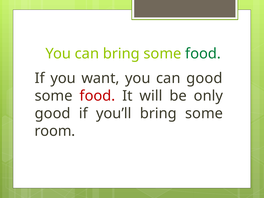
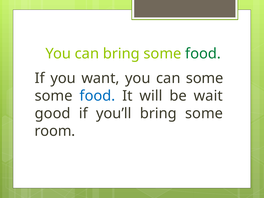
can good: good -> some (205, 78)
food colour: red -> blue (97, 96)
only: only -> wait (208, 96)
